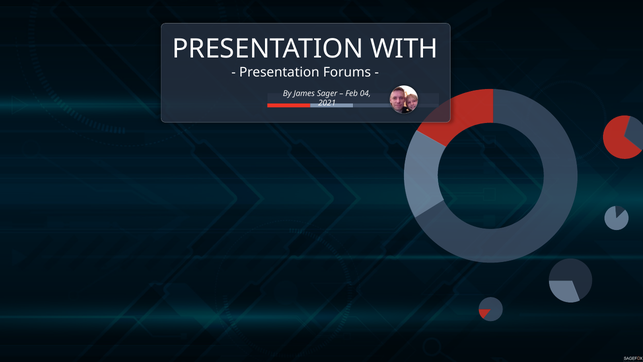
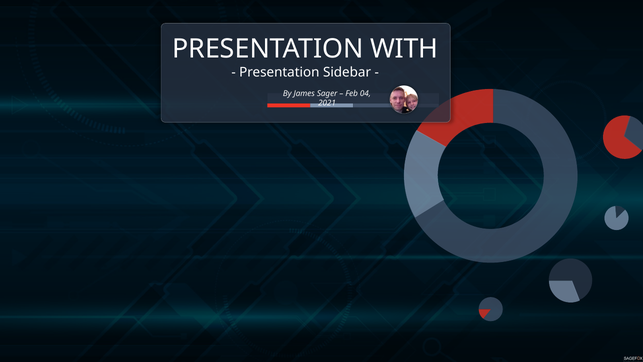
Forums: Forums -> Sidebar (347, 72)
